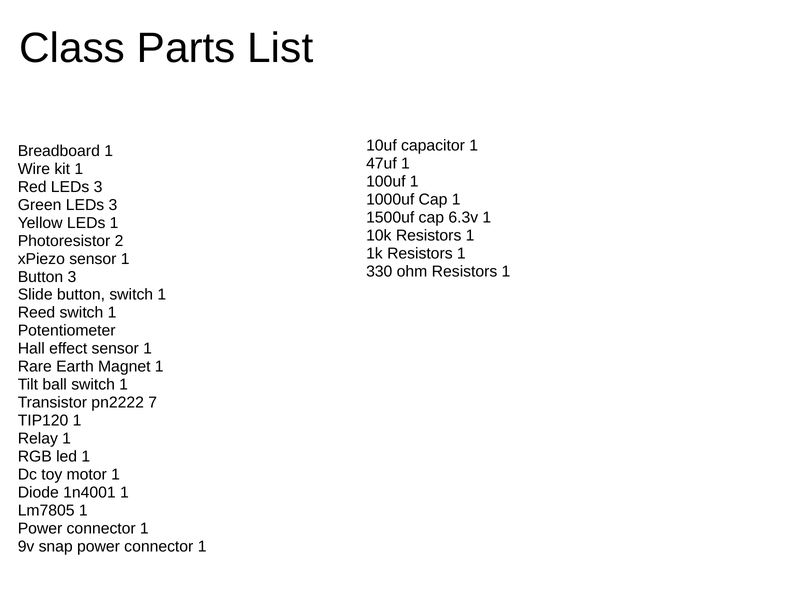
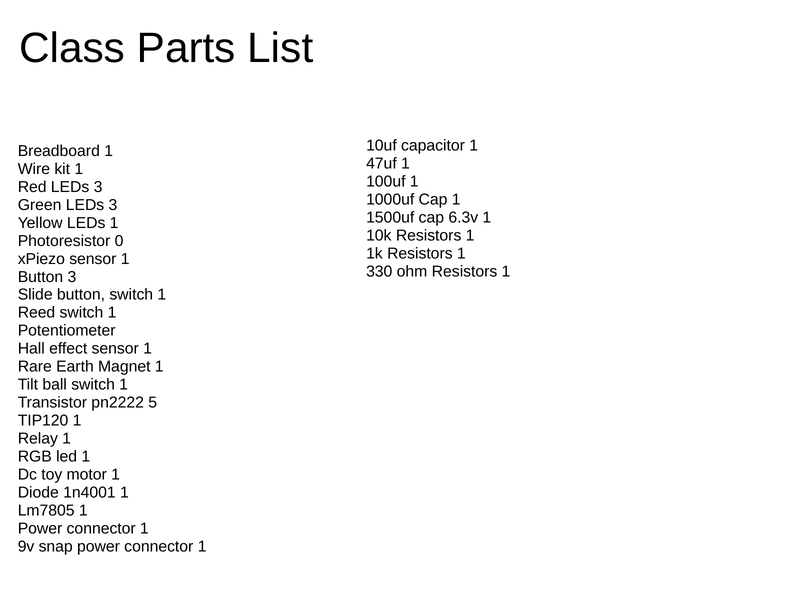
2: 2 -> 0 (119, 241)
7: 7 -> 5 (153, 403)
